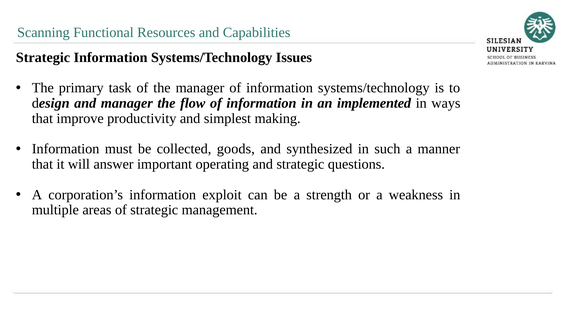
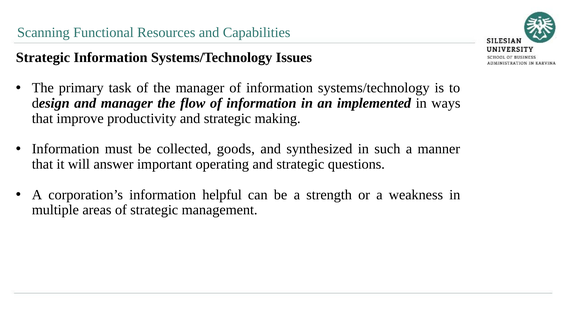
productivity and simplest: simplest -> strategic (227, 119)
exploit: exploit -> helpful (222, 195)
